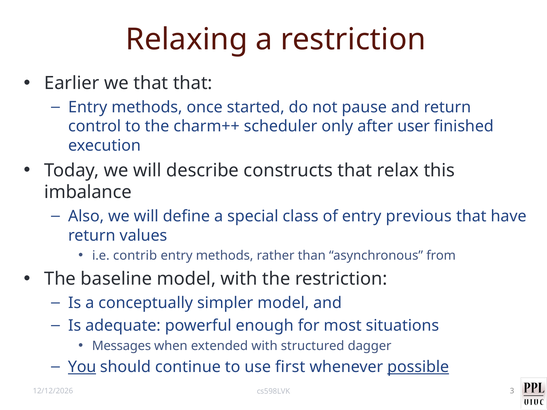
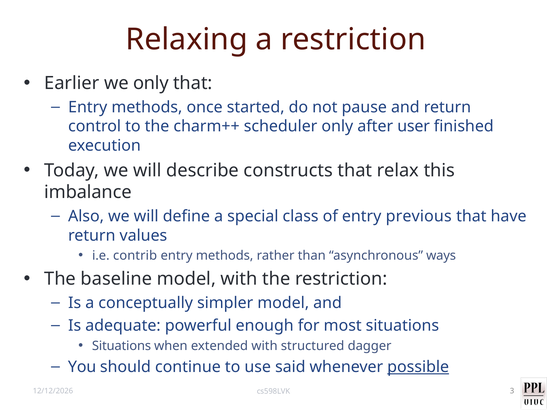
we that: that -> only (151, 83)
from: from -> ways (441, 256)
Messages: Messages -> Situations (121, 346)
You underline: present -> none (82, 367)
first: first -> said (290, 367)
